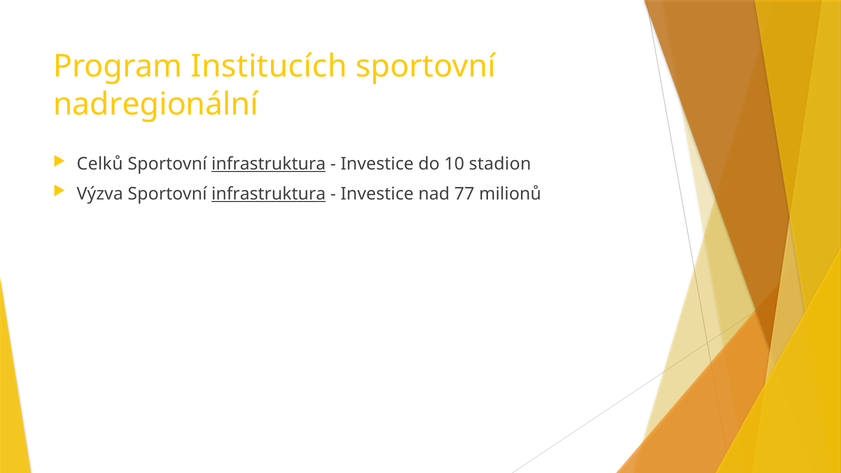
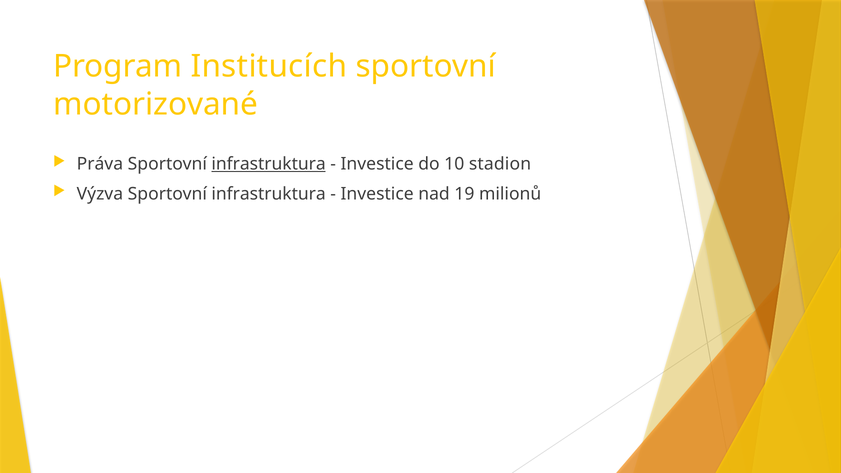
nadregionální: nadregionální -> motorizované (156, 104)
Celků: Celků -> Práva (100, 164)
infrastruktura underline: present -> none (269, 194)
77: 77 -> 19 (464, 194)
